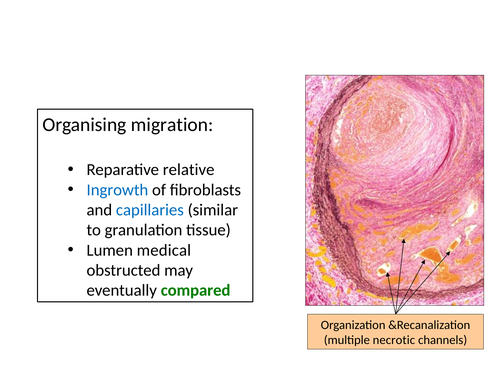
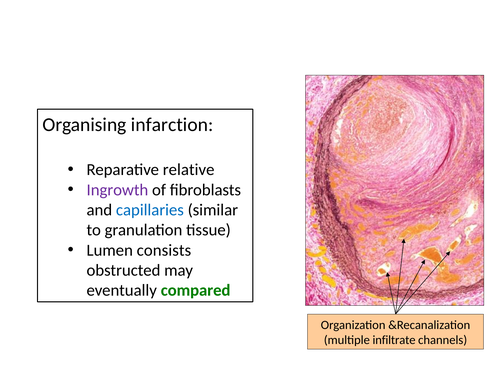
migration: migration -> infarction (172, 125)
Ingrowth colour: blue -> purple (117, 190)
medical: medical -> consists (164, 250)
necrotic: necrotic -> infiltrate (394, 340)
